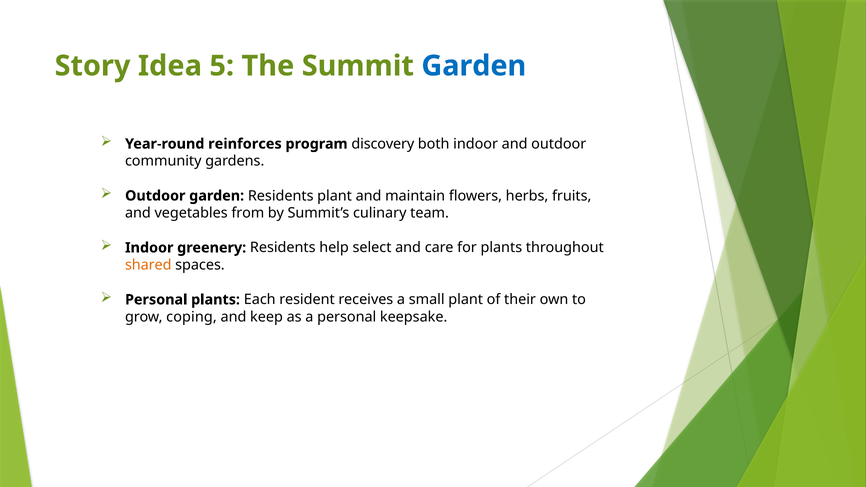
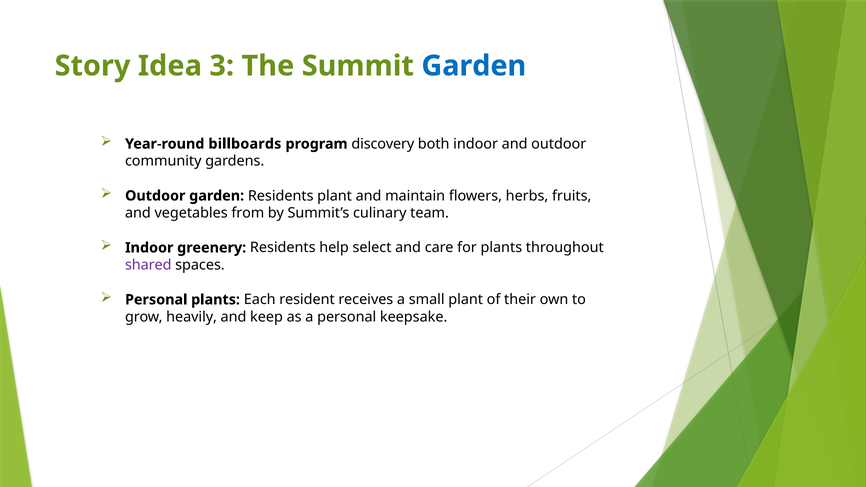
5: 5 -> 3 (222, 66)
reinforces: reinforces -> billboards (245, 144)
shared colour: orange -> purple (148, 265)
coping: coping -> heavily (192, 317)
